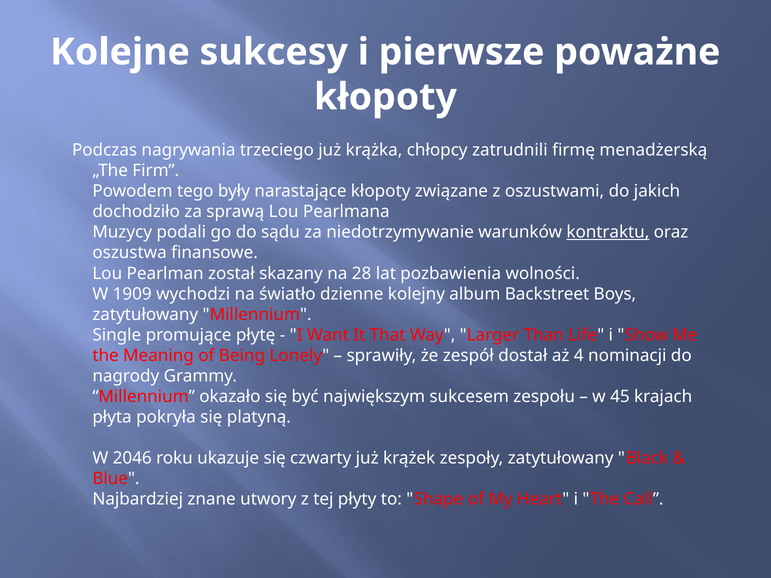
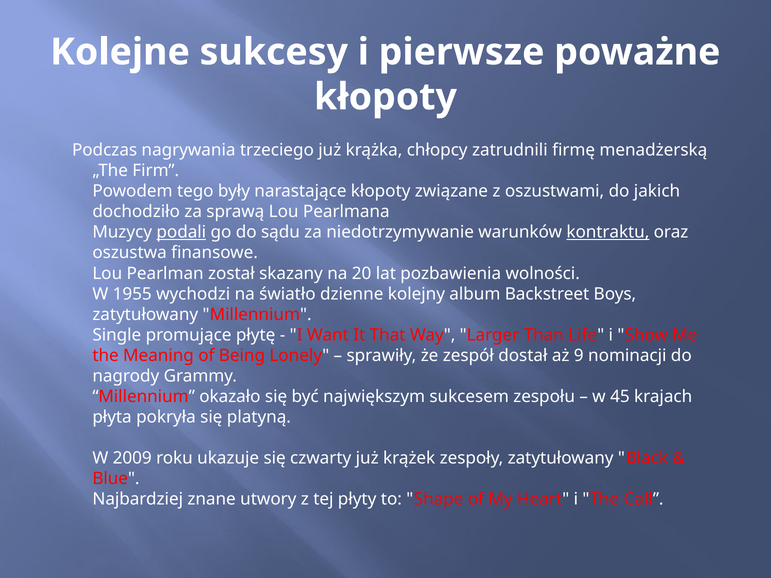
podali underline: none -> present (181, 232)
28: 28 -> 20 (362, 273)
1909: 1909 -> 1955 (132, 294)
4: 4 -> 9 (579, 356)
2046: 2046 -> 2009 (132, 458)
